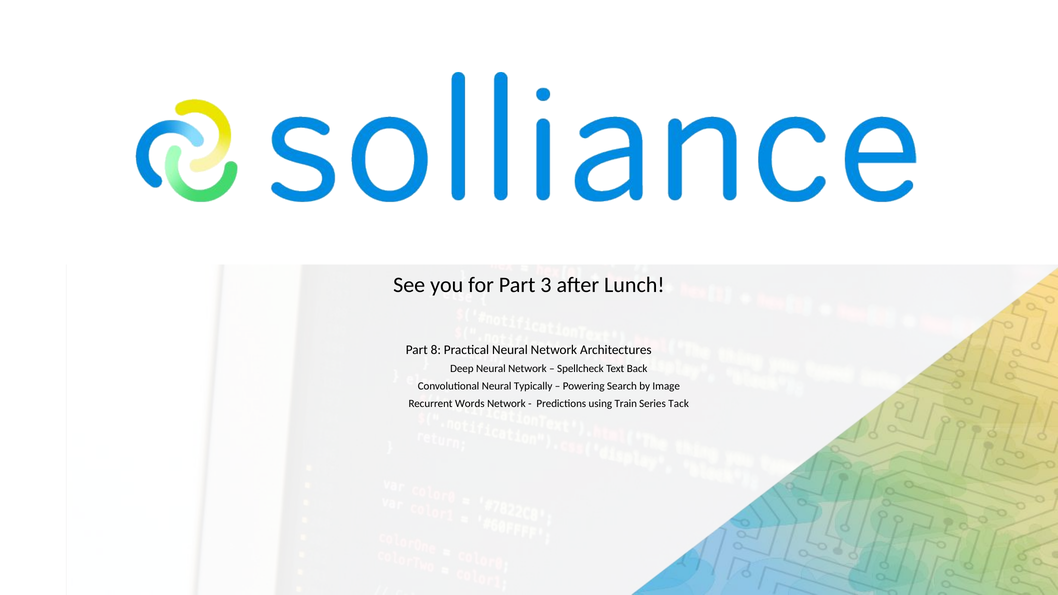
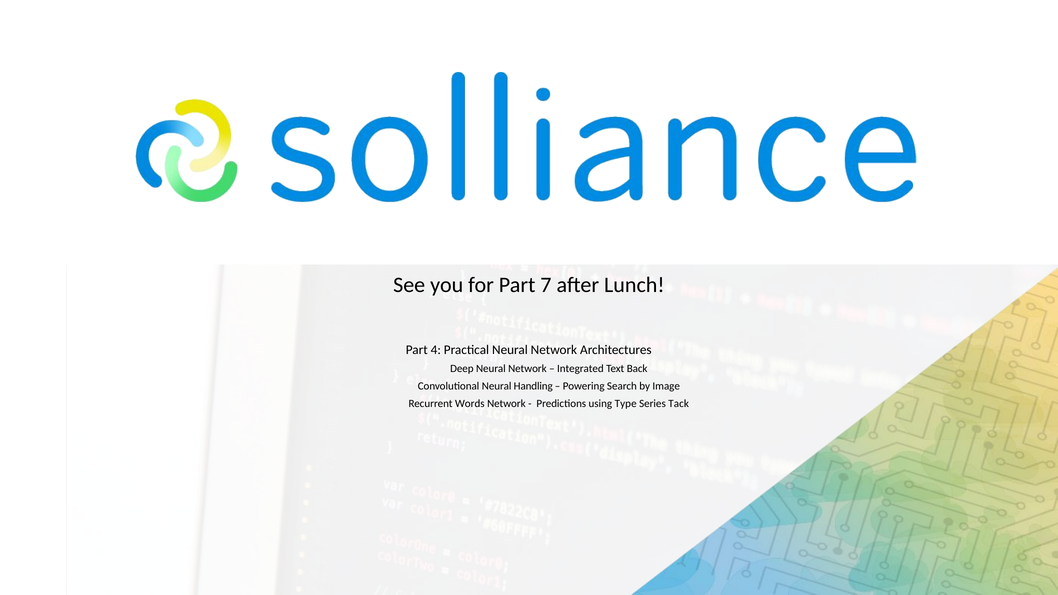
3: 3 -> 7 (546, 285)
8: 8 -> 4 (436, 350)
Spellcheck: Spellcheck -> Integrated (580, 369)
Typically: Typically -> Handling (533, 386)
Train: Train -> Type (626, 404)
